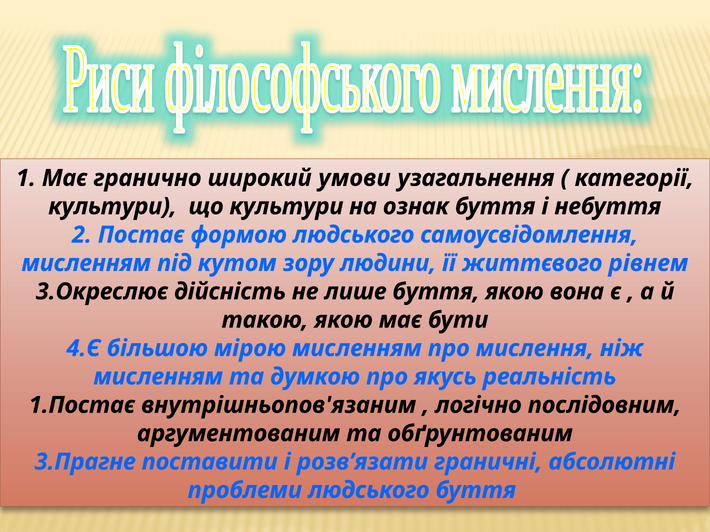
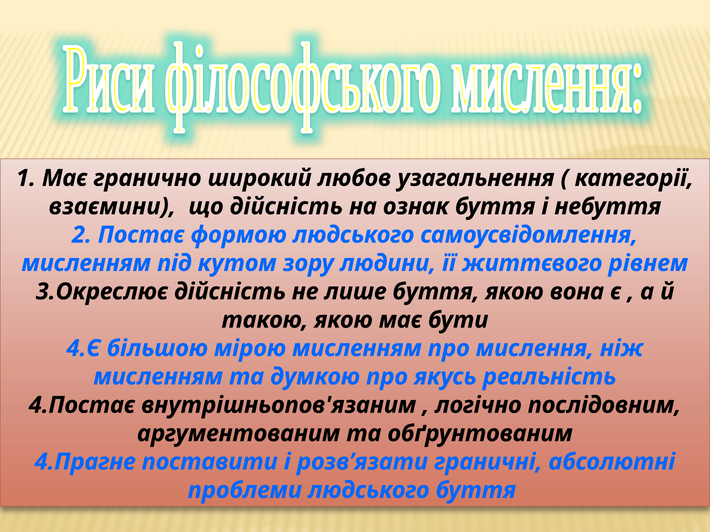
умови: умови -> любов (354, 178)
культури: культури -> взаємини (112, 207)
що культури: культури -> дійсність (286, 207)
1.Постає: 1.Постає -> 4.Постає (82, 405)
3.Прагне: 3.Прагне -> 4.Прагне (85, 462)
